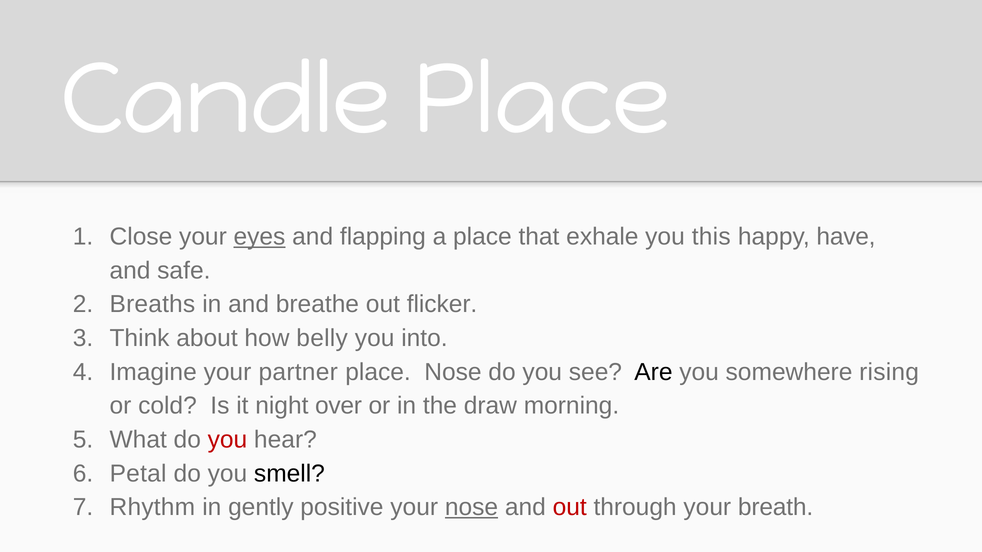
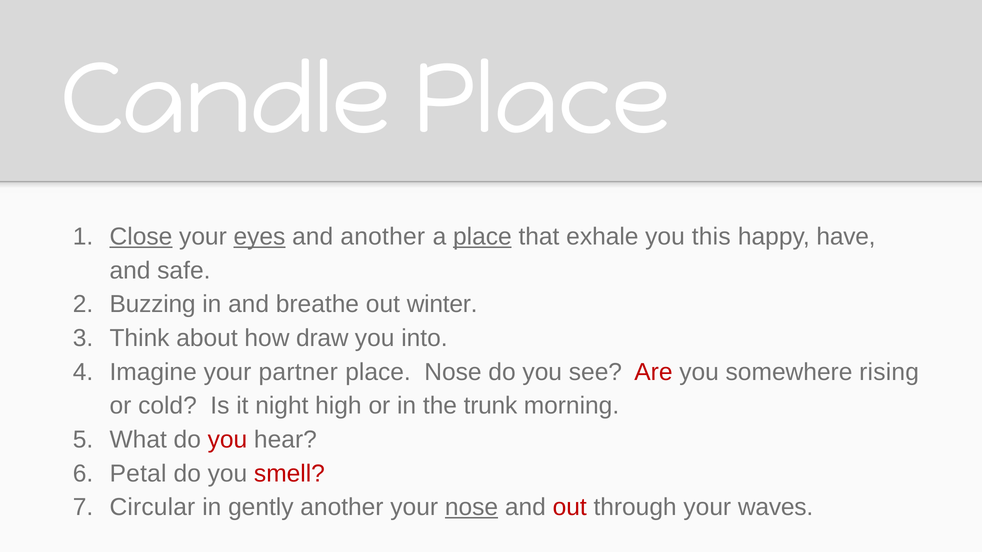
Close underline: none -> present (141, 237)
and flapping: flapping -> another (383, 237)
place underline: none -> present (482, 237)
Breaths: Breaths -> Buzzing (153, 305)
flicker: flicker -> winter (442, 305)
belly: belly -> draw (322, 338)
Are colour: black -> red (653, 372)
over: over -> high (338, 406)
draw: draw -> trunk (490, 406)
smell colour: black -> red (289, 474)
Rhythm: Rhythm -> Circular (152, 508)
gently positive: positive -> another (342, 508)
breath: breath -> waves (776, 508)
